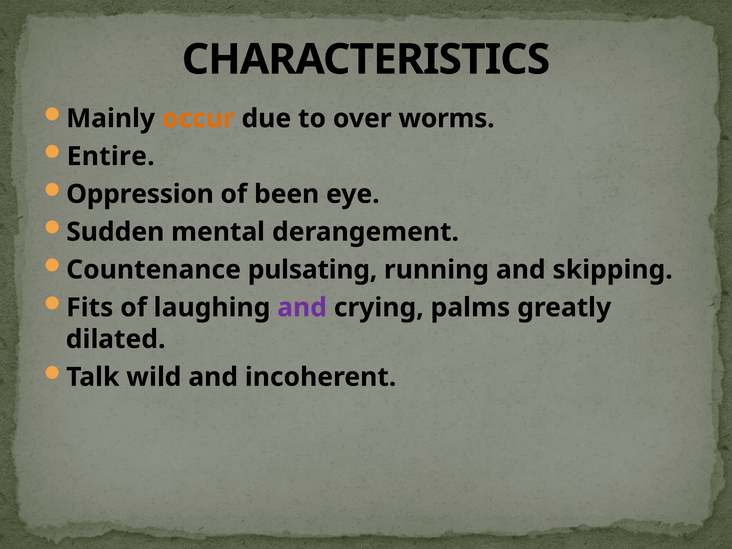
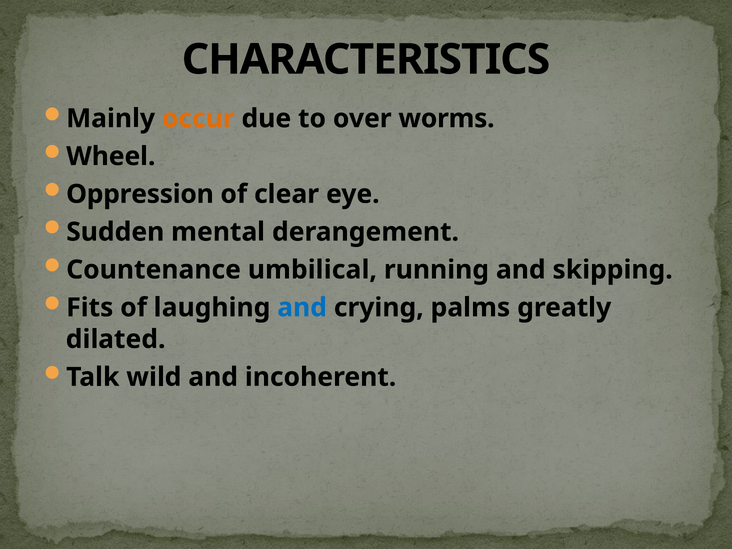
Entire: Entire -> Wheel (111, 156)
been: been -> clear (287, 194)
pulsating: pulsating -> umbilical (312, 270)
and colour: purple -> blue (302, 308)
